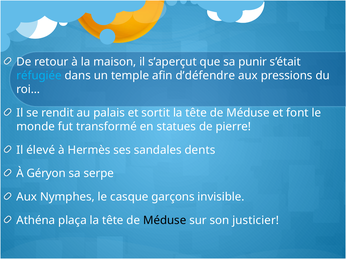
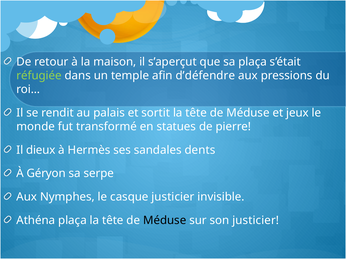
sa punir: punir -> plaça (253, 62)
réfugiée colour: light blue -> light green (39, 76)
font: font -> jeux (297, 113)
élevé: élevé -> dieux (41, 150)
casque garçons: garçons -> justicier (173, 197)
